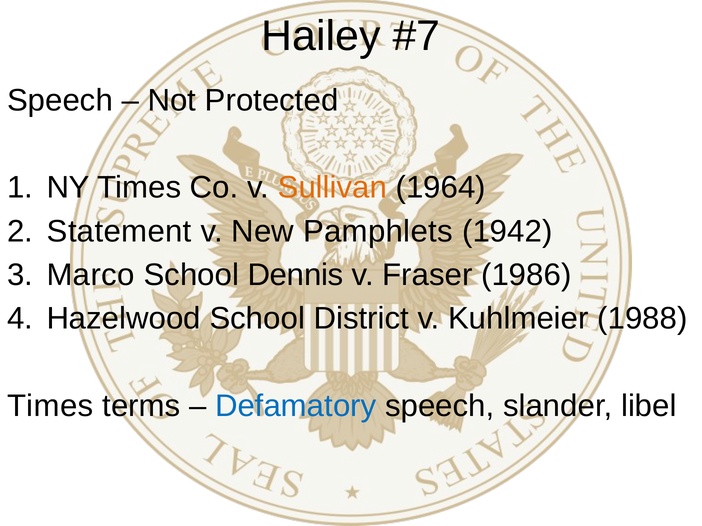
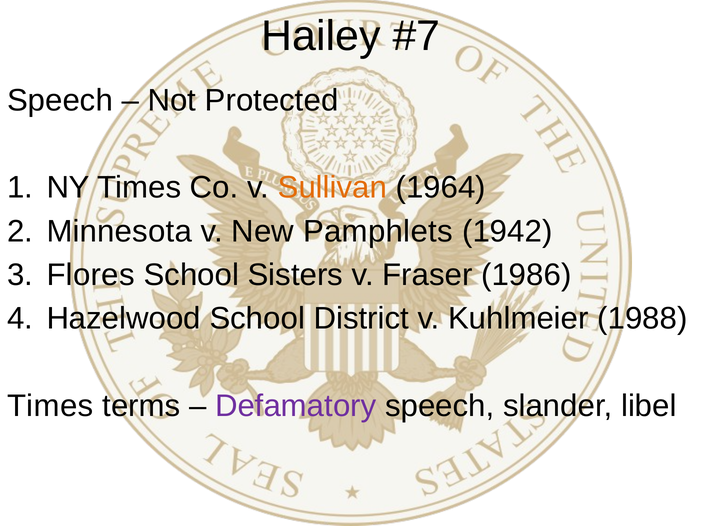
Statement: Statement -> Minnesota (119, 232)
Marco: Marco -> Flores (91, 275)
Dennis: Dennis -> Sisters (295, 275)
Defamatory colour: blue -> purple (296, 406)
